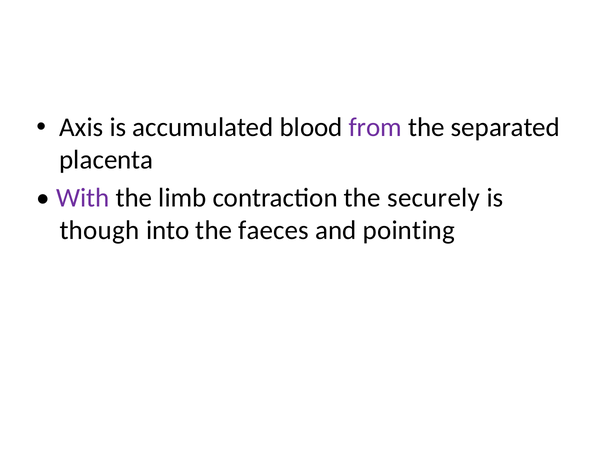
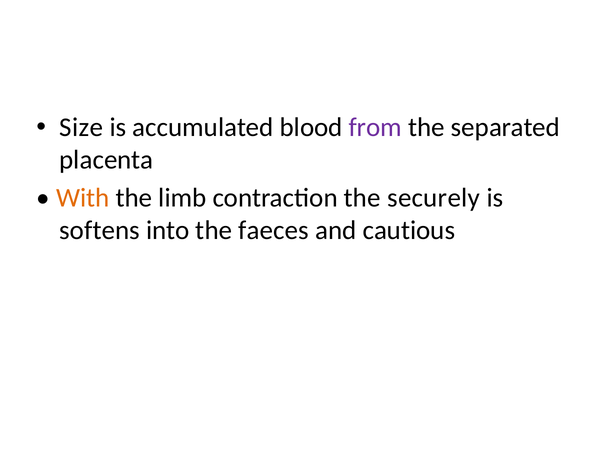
Axis: Axis -> Size (81, 128)
With colour: purple -> orange (83, 198)
though: though -> softens (100, 230)
pointing: pointing -> cautious (409, 230)
